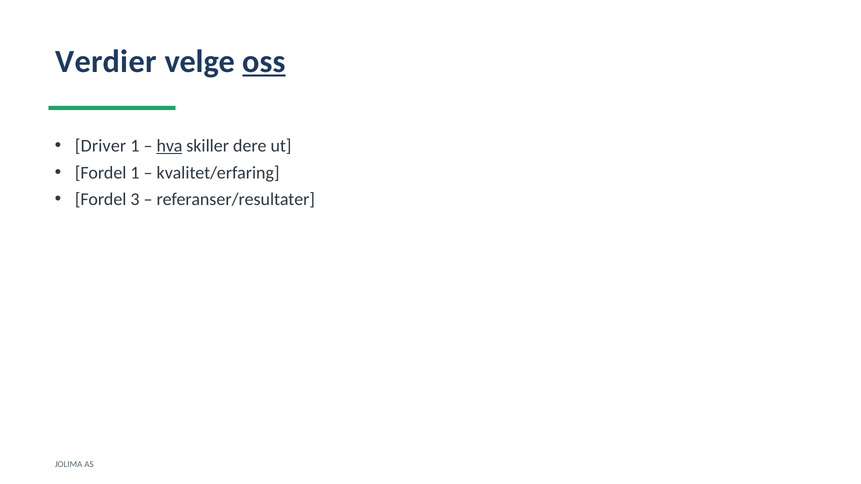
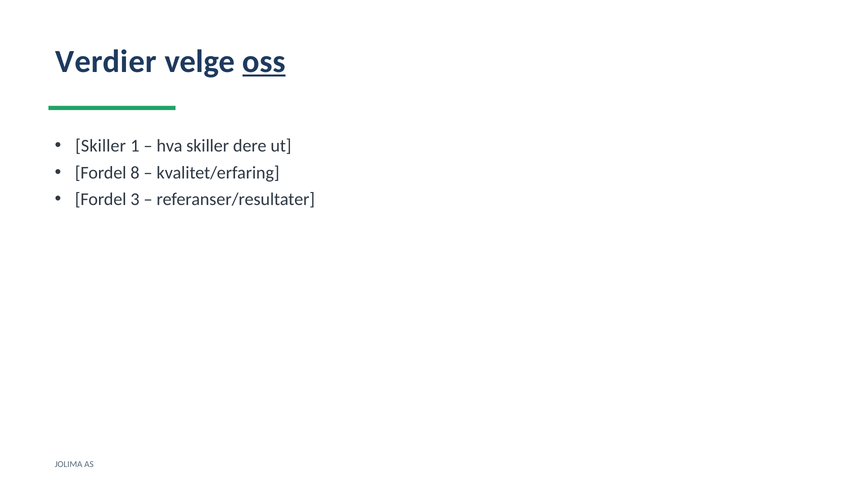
Driver: Driver -> Skiller (101, 146)
hva underline: present -> none (170, 146)
Fordel 1: 1 -> 8 (135, 173)
